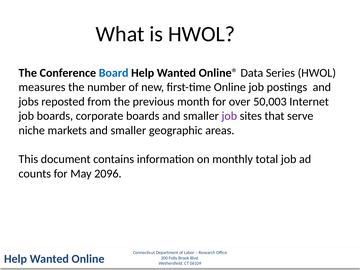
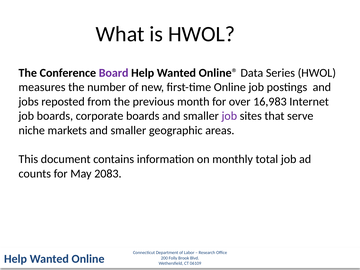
Board colour: blue -> purple (114, 73)
50,003: 50,003 -> 16,983 (270, 102)
2096: 2096 -> 2083 (108, 174)
